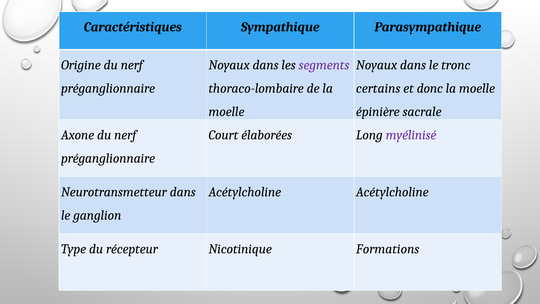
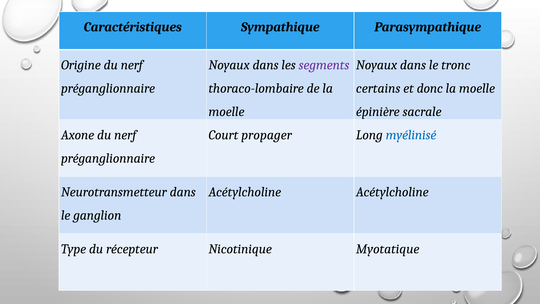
élaborées: élaborées -> propager (267, 135)
myélinisé colour: purple -> blue (411, 135)
Formations: Formations -> Myotatique (388, 249)
